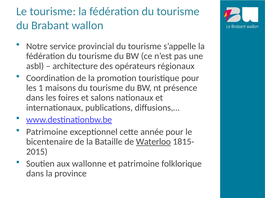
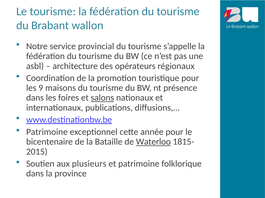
1: 1 -> 9 (41, 88)
salons underline: none -> present (102, 98)
wallonne: wallonne -> plusieurs (89, 164)
